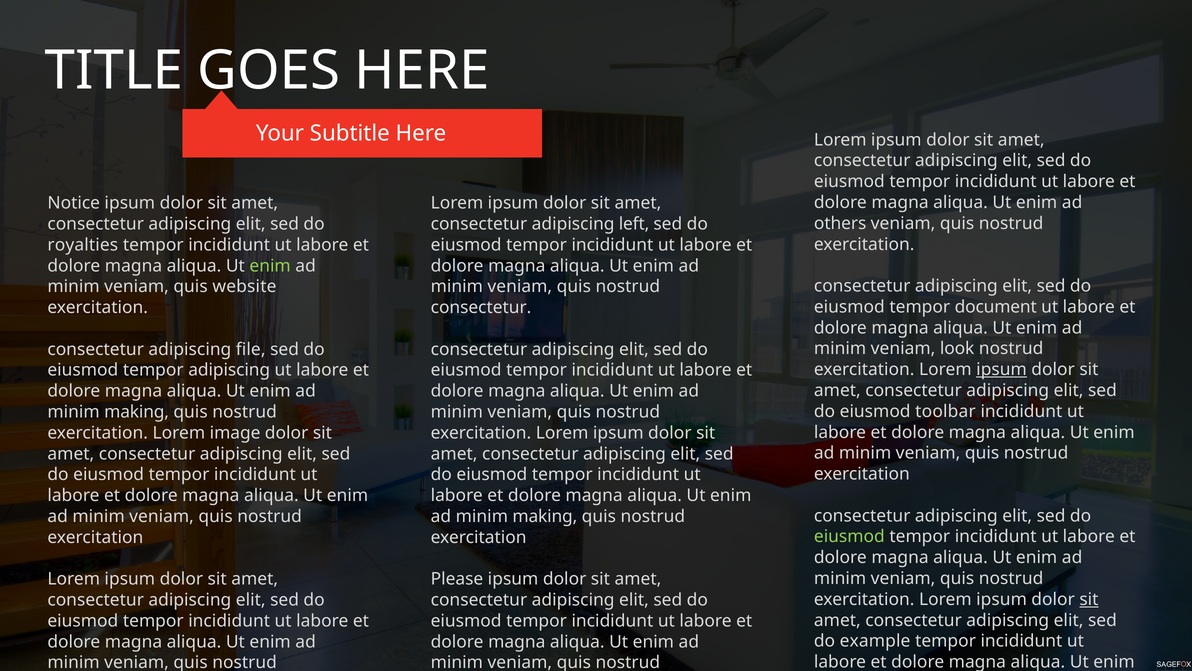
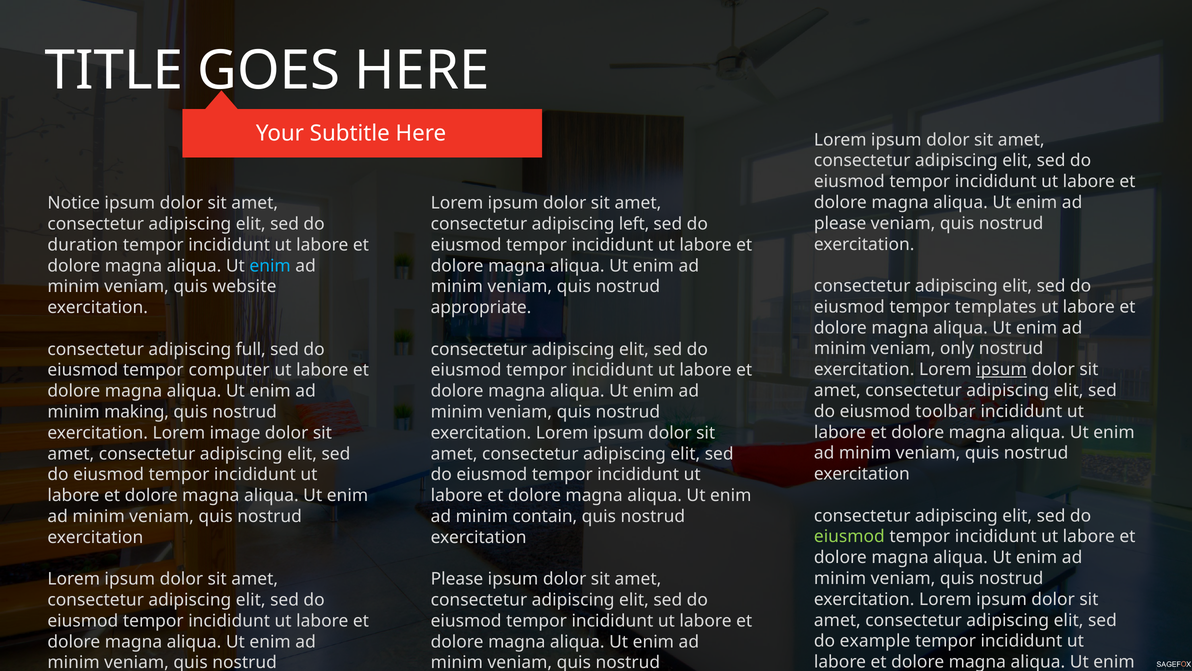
others: others -> please (840, 223)
royalties: royalties -> duration (83, 245)
enim colour: light green -> light blue (270, 266)
document: document -> templates (996, 307)
consectetur: consectetur -> appropriate (481, 307)
look: look -> only (957, 348)
file: file -> full (251, 349)
tempor adipiscing: adipiscing -> computer (229, 370)
making: making -> contain (545, 516)
sit underline: present -> none (1089, 599)
